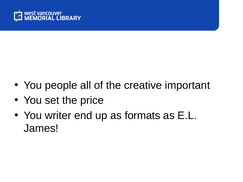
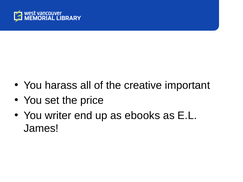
people: people -> harass (61, 85)
formats: formats -> ebooks (142, 116)
